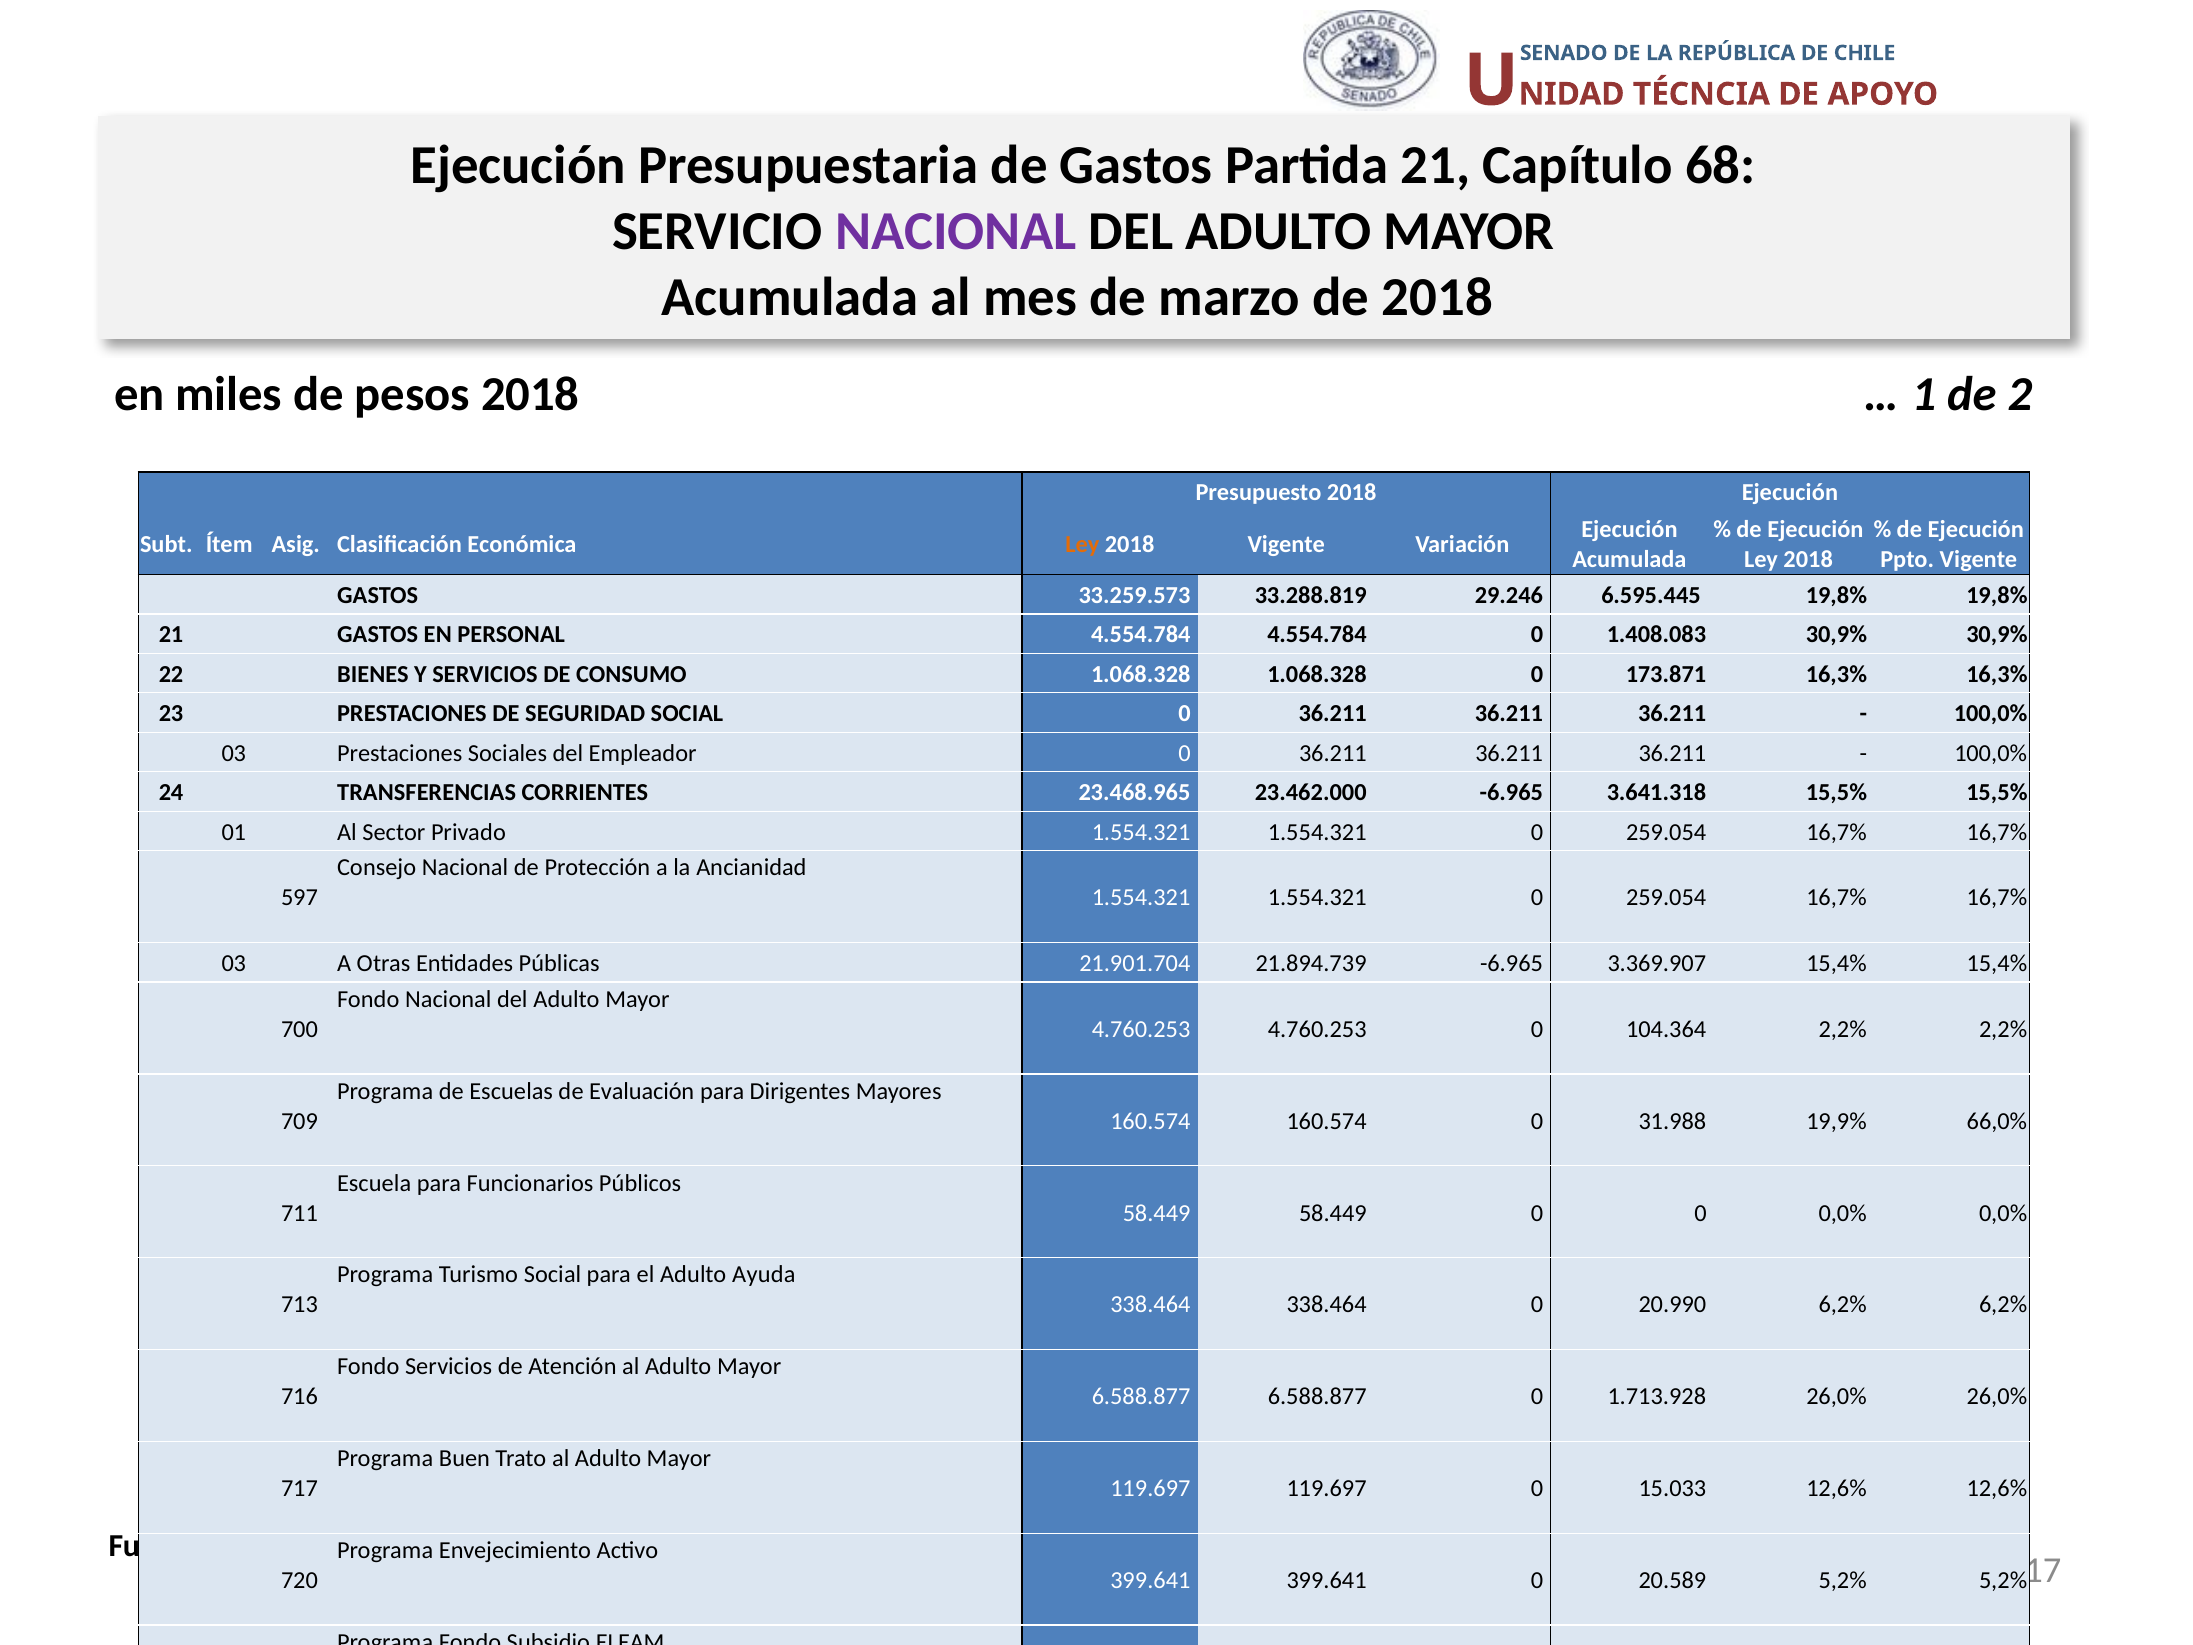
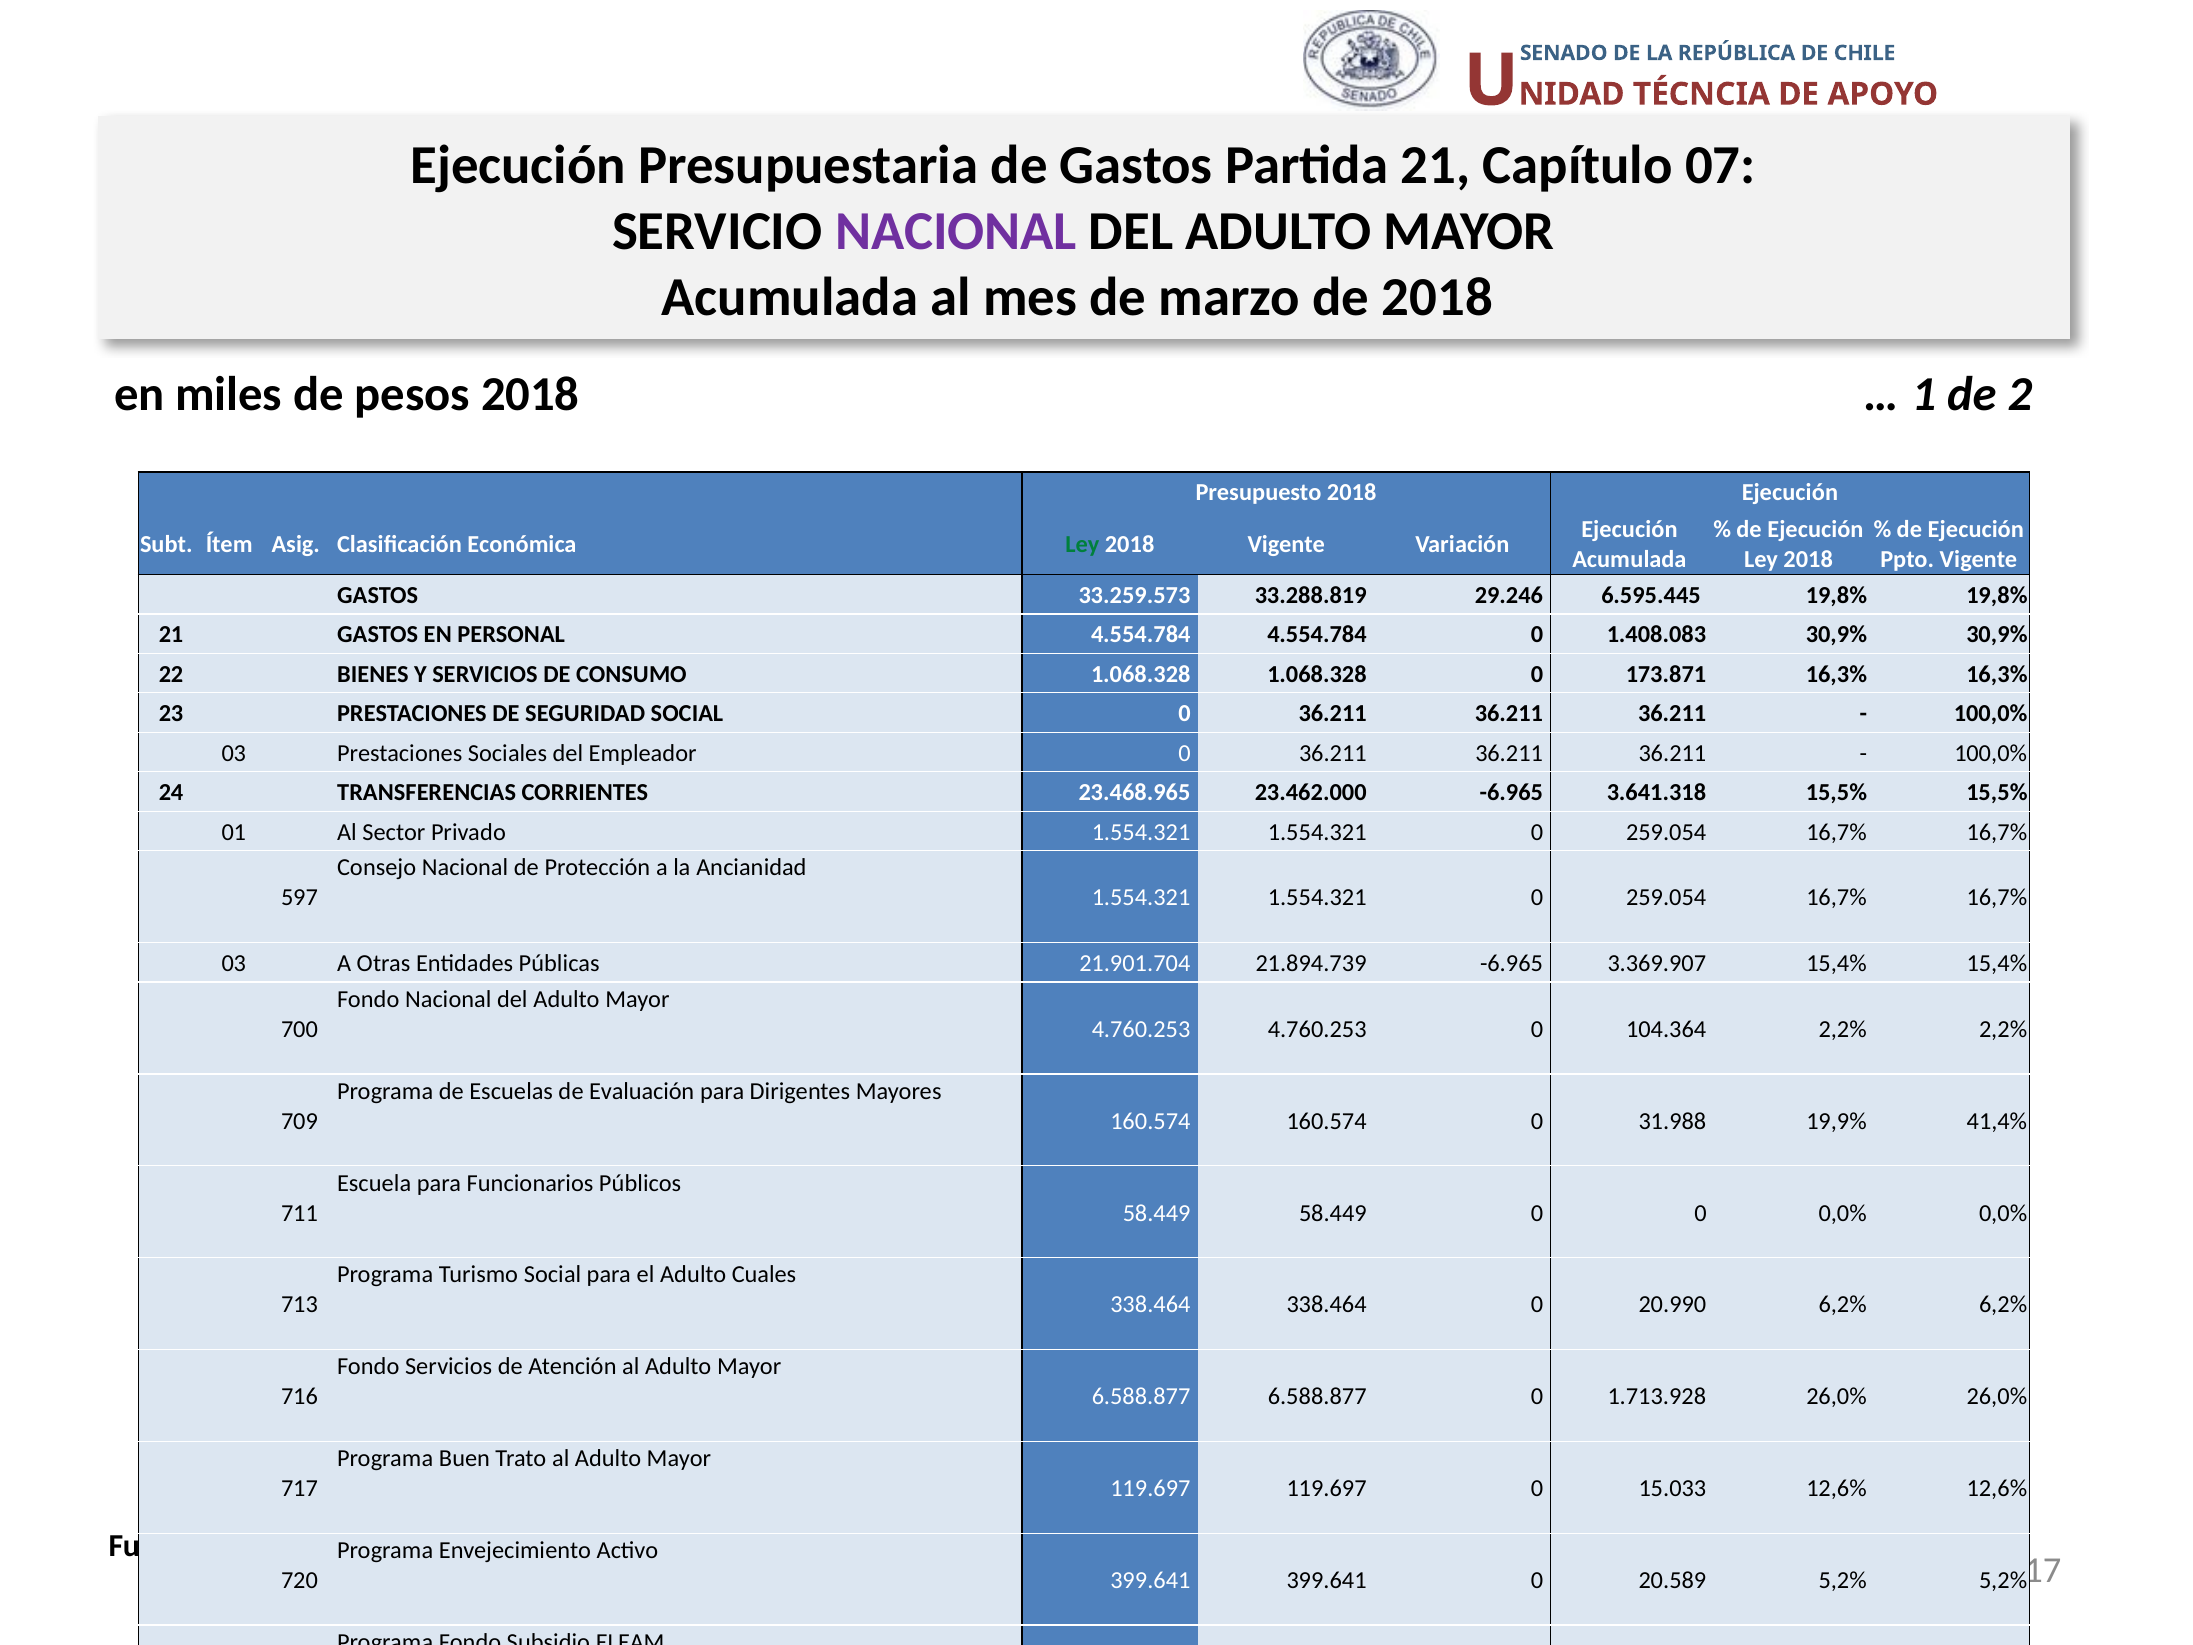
68: 68 -> 07 (1721, 165)
Ley colour: orange -> green (1082, 544)
66,0%: 66,0% -> 41,4% (1997, 1121)
Ayuda: Ayuda -> Cuales (764, 1275)
